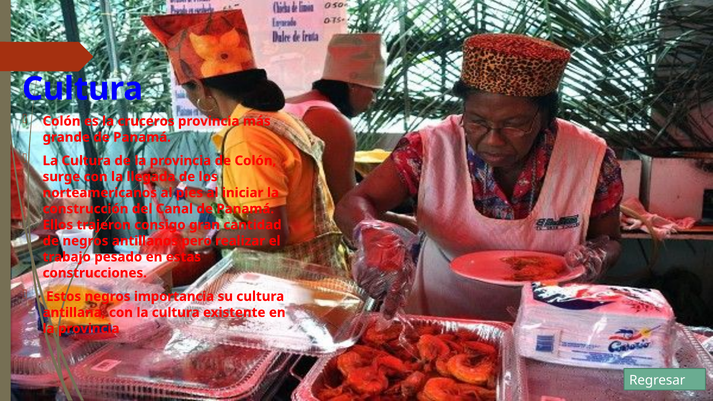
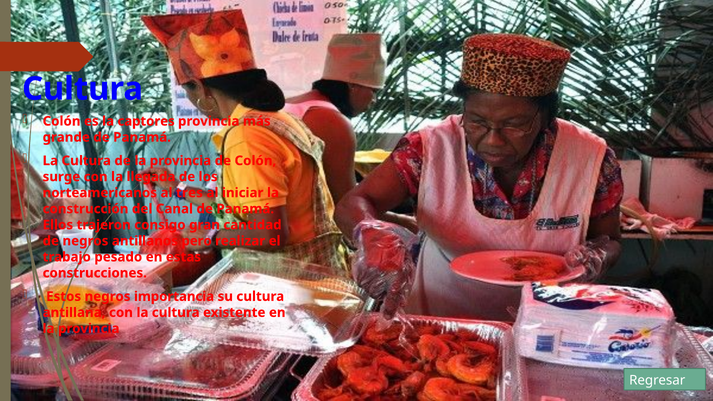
cruceros: cruceros -> captores (146, 121)
pies: pies -> tres (189, 193)
